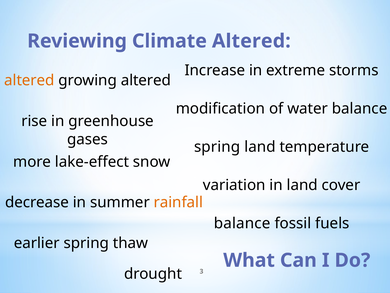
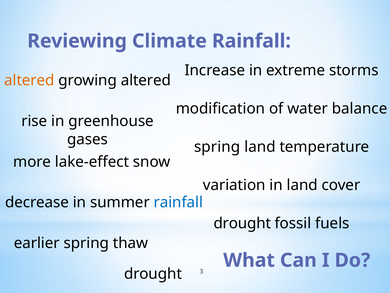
Climate Altered: Altered -> Rainfall (251, 41)
rainfall colour: orange -> blue (178, 202)
balance: balance -> drought (242, 223)
